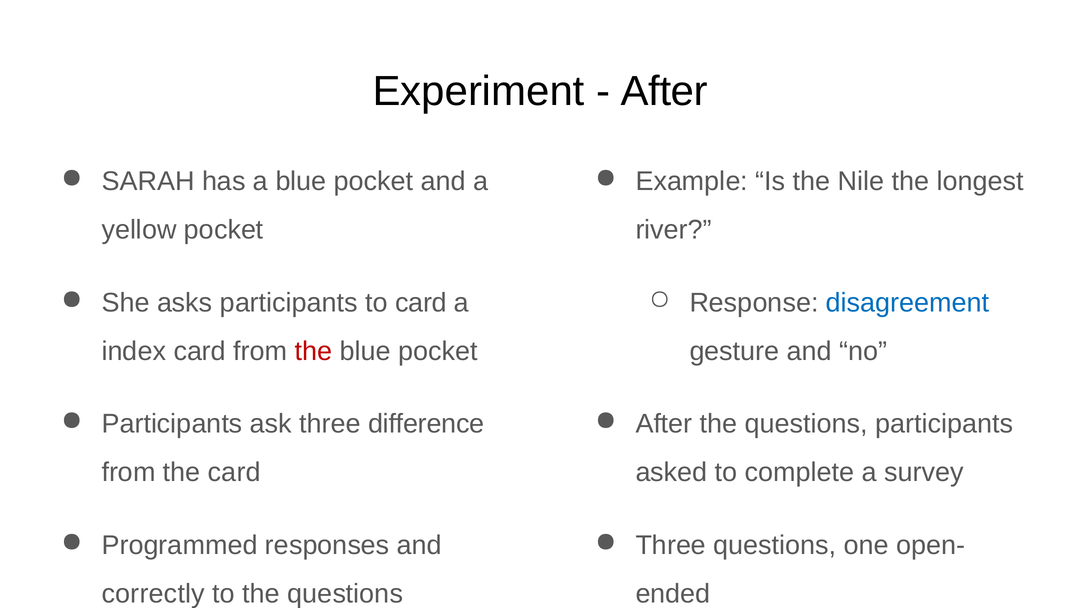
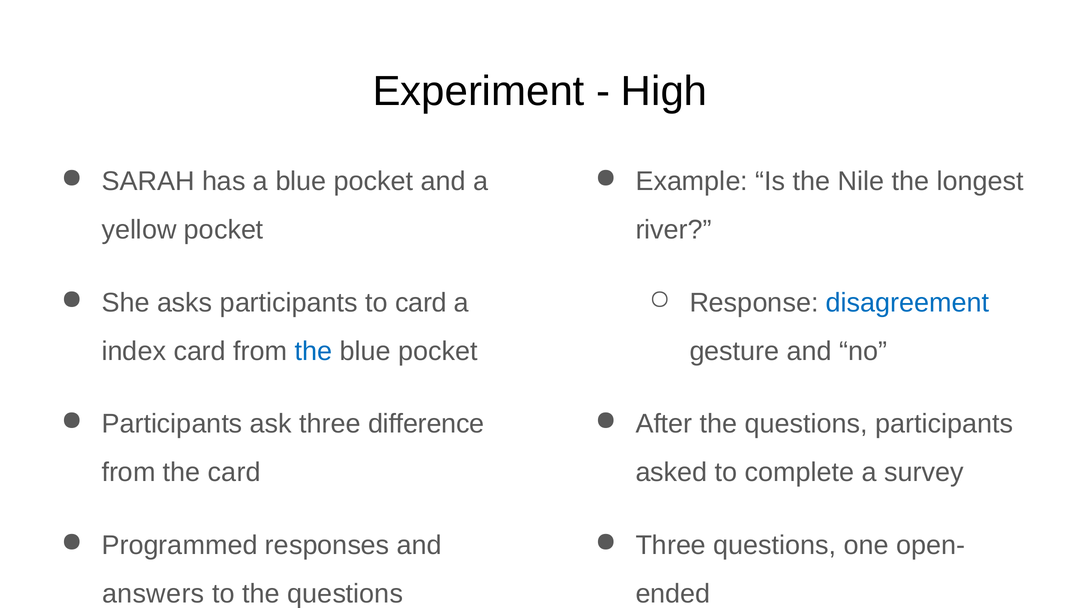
After: After -> High (664, 92)
the colour: red -> blue (314, 351)
correctly: correctly -> answers (153, 593)
